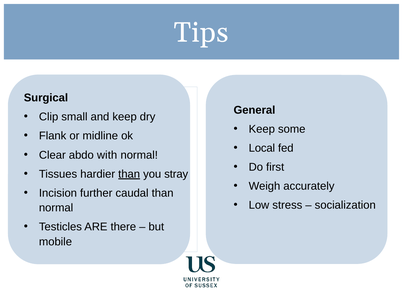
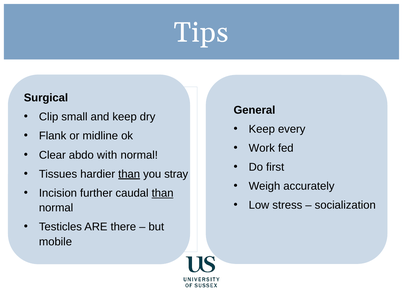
some: some -> every (292, 129)
Local: Local -> Work (262, 148)
than underline: none -> present (163, 193)
